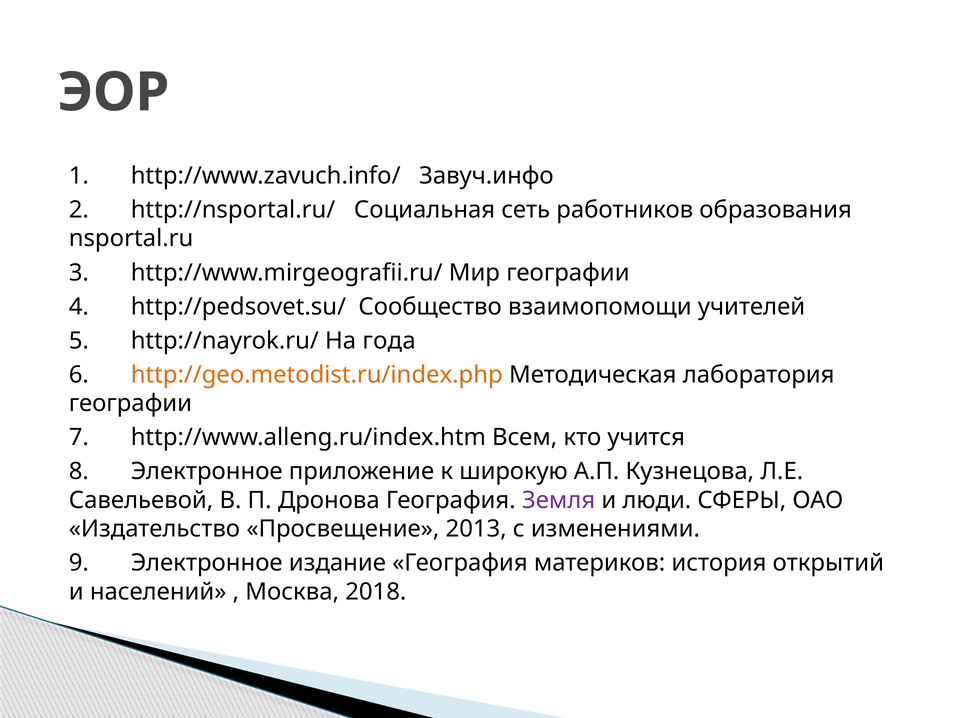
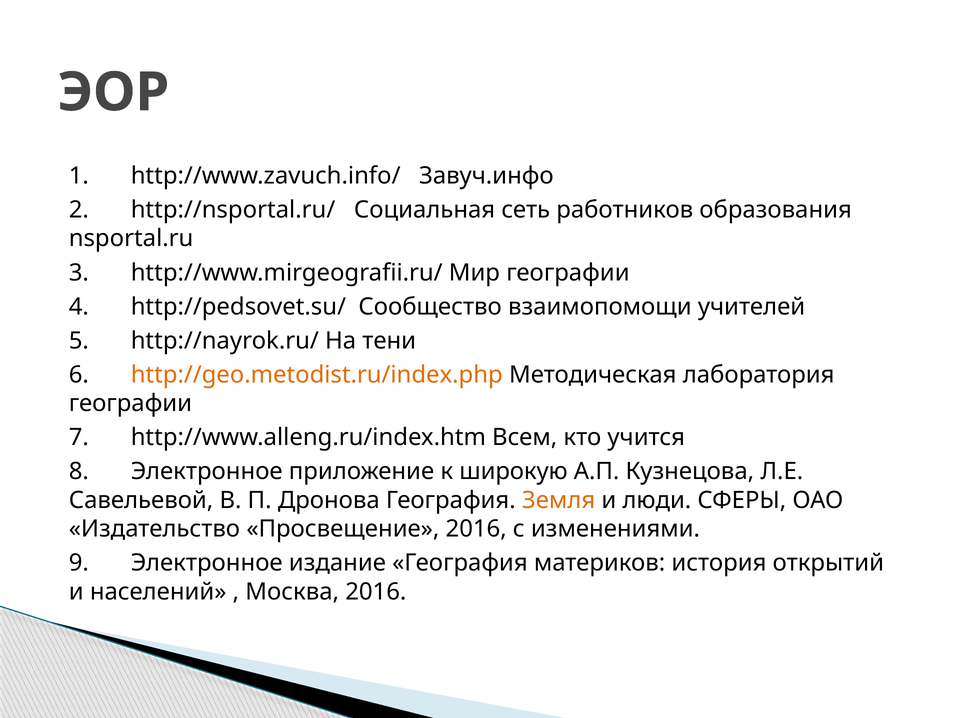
года: года -> тени (389, 341)
Земля colour: purple -> orange (559, 501)
Просвещение 2013: 2013 -> 2016 (476, 529)
Москва 2018: 2018 -> 2016 (376, 592)
